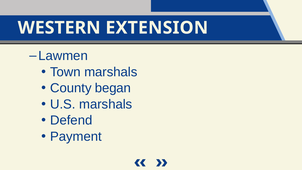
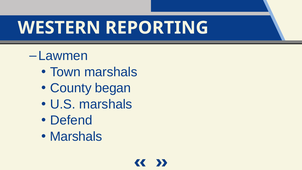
EXTENSION: EXTENSION -> REPORTING (157, 28)
Payment: Payment -> Marshals (76, 136)
